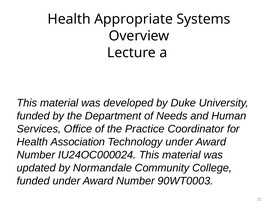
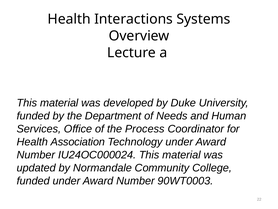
Appropriate: Appropriate -> Interactions (134, 19)
Practice: Practice -> Process (145, 129)
